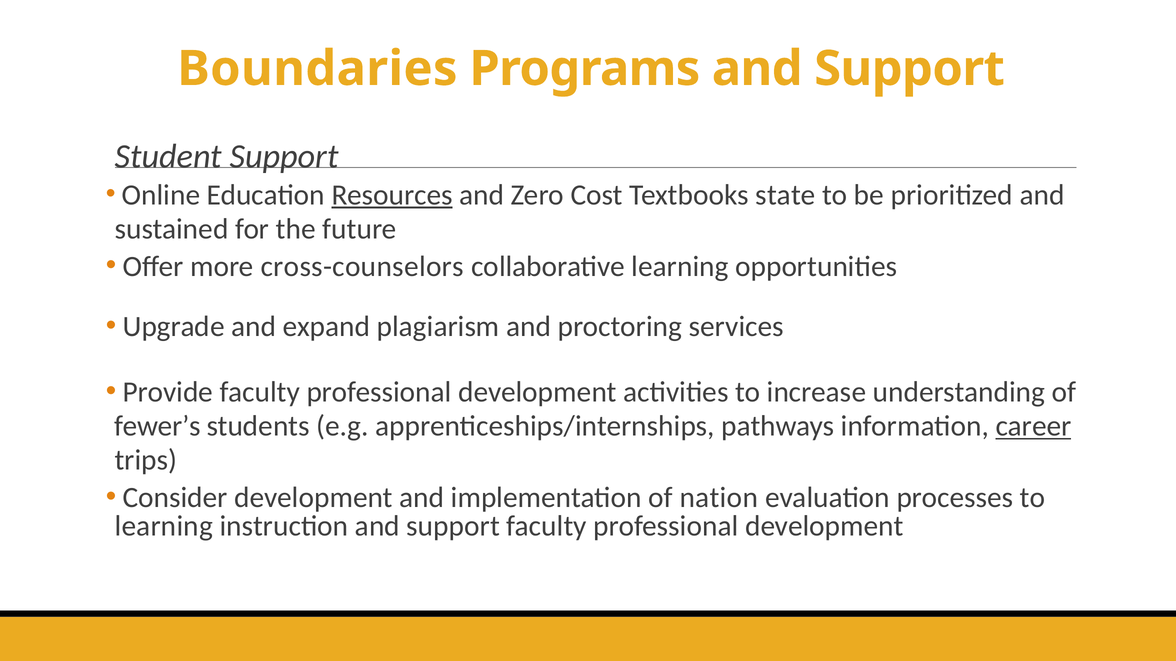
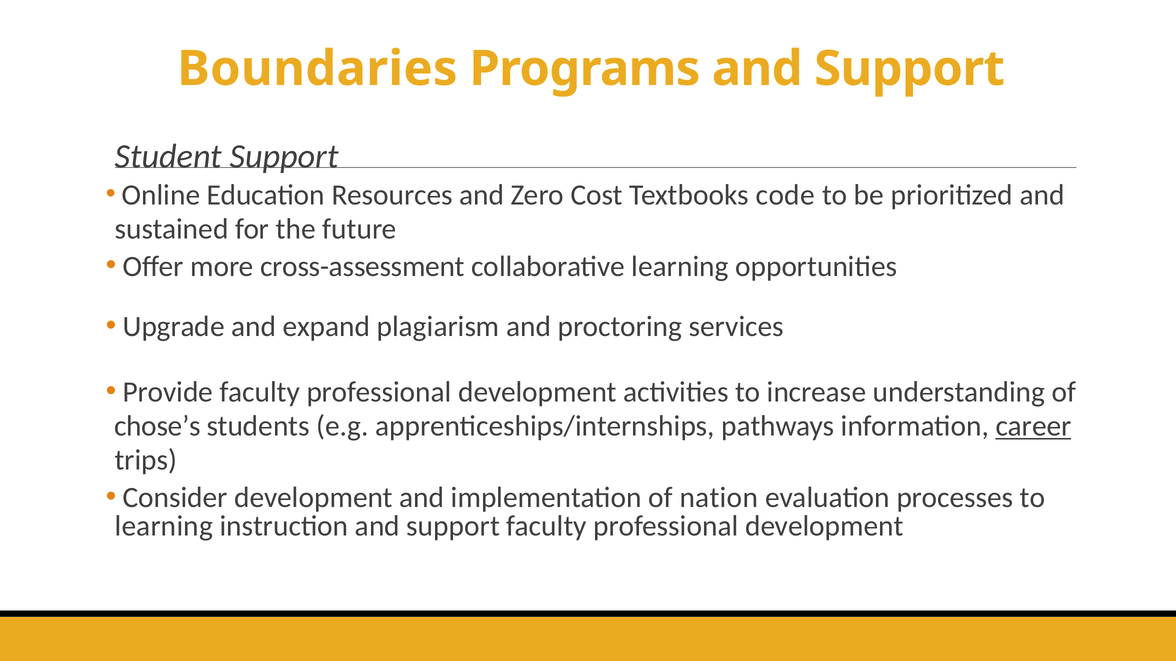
Resources underline: present -> none (392, 195)
state: state -> code (785, 195)
cross-counselors: cross-counselors -> cross-assessment (362, 267)
fewer’s: fewer’s -> chose’s (157, 426)
